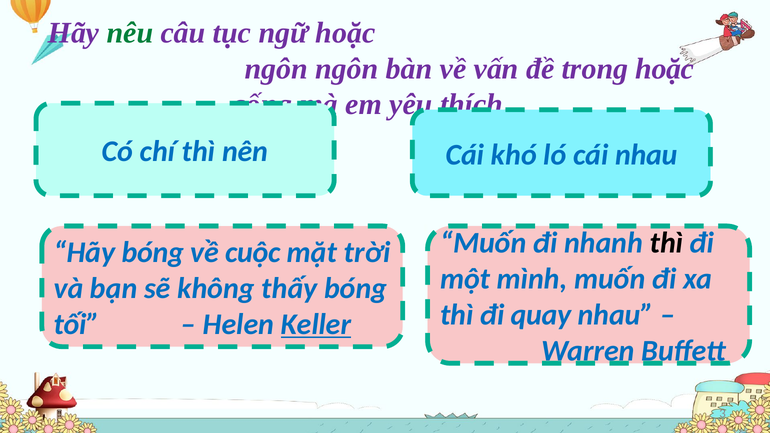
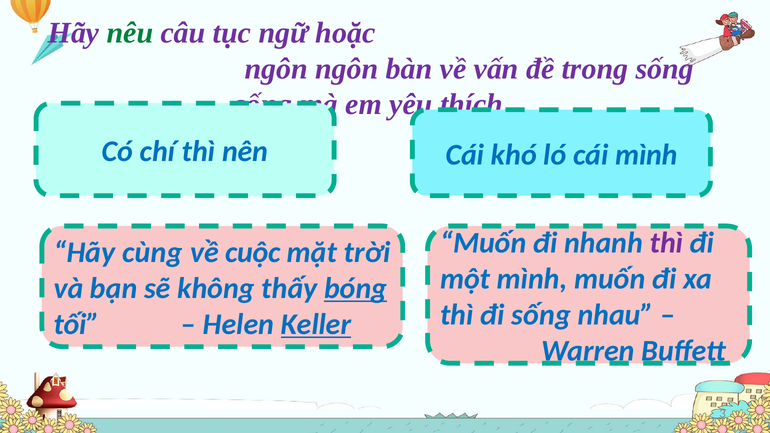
trong hoặc: hoặc -> sống (665, 69)
cái nhau: nhau -> mình (646, 155)
thì colour: black -> purple (666, 243)
Hãy bóng: bóng -> cùng (152, 253)
bóng underline: none -> present (356, 289)
đi quay: quay -> sống (541, 315)
